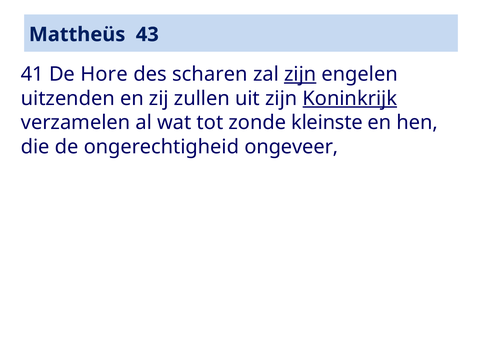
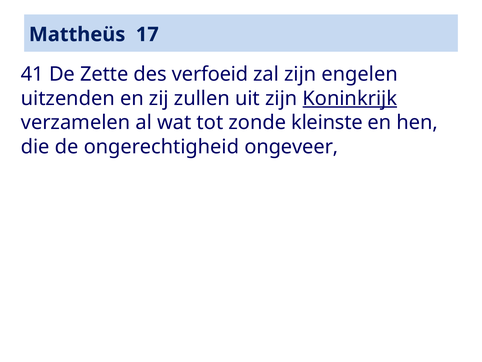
43: 43 -> 17 (147, 34)
Hore: Hore -> Zette (104, 74)
scharen: scharen -> verfoeid (210, 74)
zijn underline: present -> none (300, 74)
